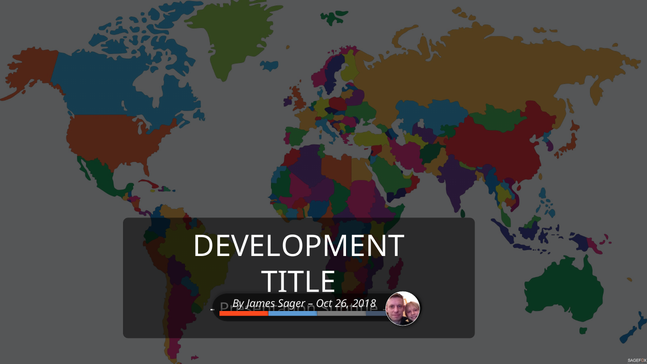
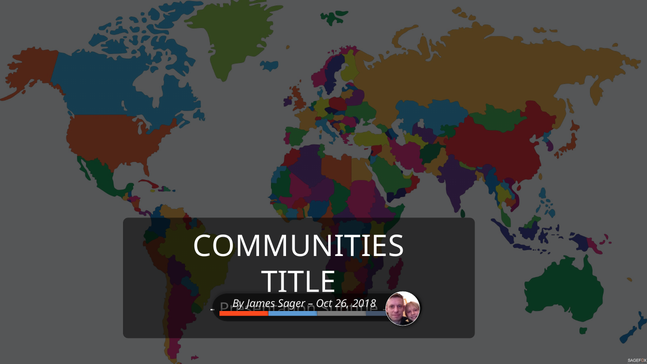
DEVELOPMENT: DEVELOPMENT -> COMMUNITIES (299, 247)
